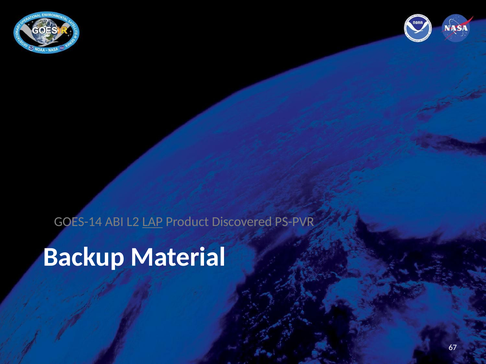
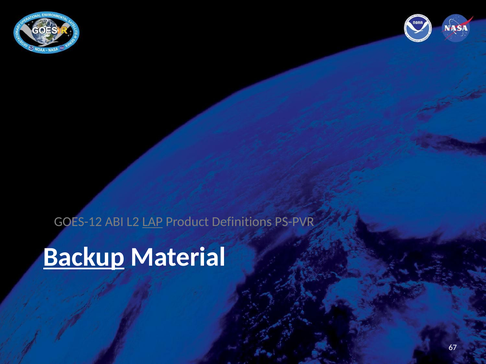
GOES-14: GOES-14 -> GOES-12 (78, 222)
Discovered: Discovered -> Definitions (242, 222)
Backup underline: none -> present (84, 257)
